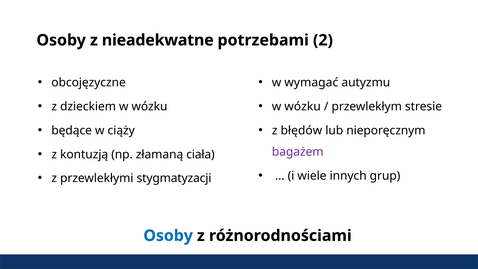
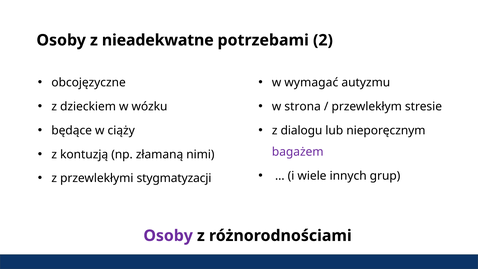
wózku: wózku -> strona (303, 107)
błędów: błędów -> dialogu (301, 130)
ciała: ciała -> nimi (200, 154)
Osoby colour: blue -> purple (168, 236)
